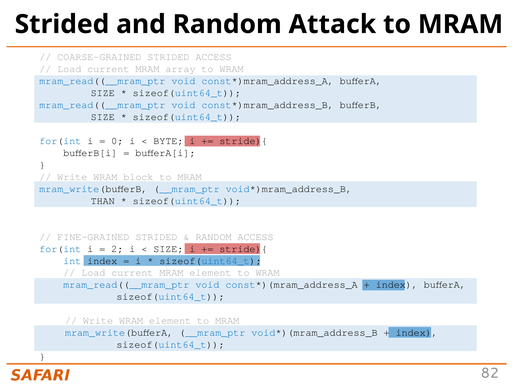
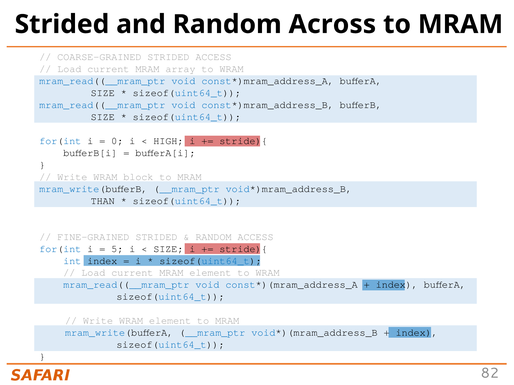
Attack: Attack -> Across (332, 24)
BYTE: BYTE -> HIGH (168, 141)
2: 2 -> 5 (117, 249)
